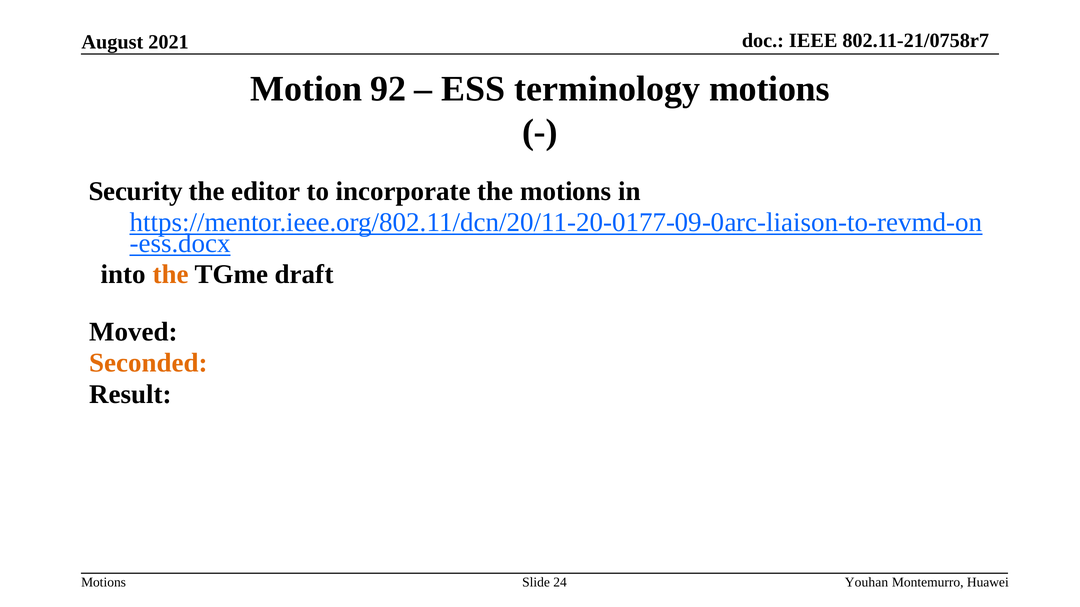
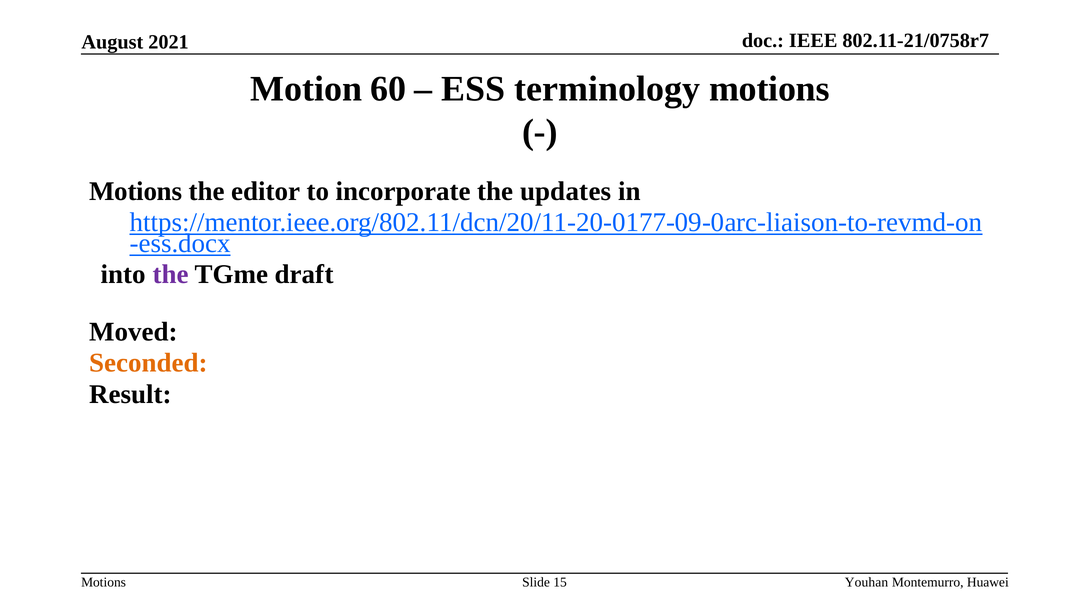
92: 92 -> 60 (388, 89)
Security: Security -> Motions (136, 191)
the motions: motions -> updates (566, 191)
the colour: orange -> purple (171, 275)
24: 24 -> 15 (560, 583)
